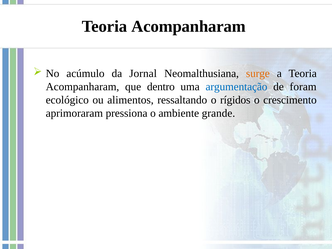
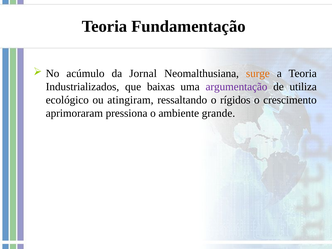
Acompanharam: Acompanharam -> Fundamentação (189, 26)
Acompanharam: Acompanharam -> Industrializados (82, 87)
dentro: dentro -> baixas (161, 87)
argumentação colour: blue -> purple (236, 87)
foram: foram -> utiliza (303, 87)
alimentos: alimentos -> atingiram (130, 100)
